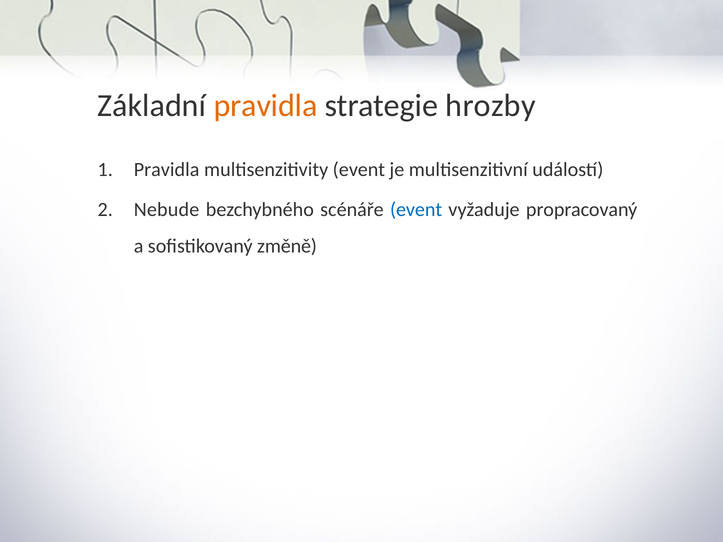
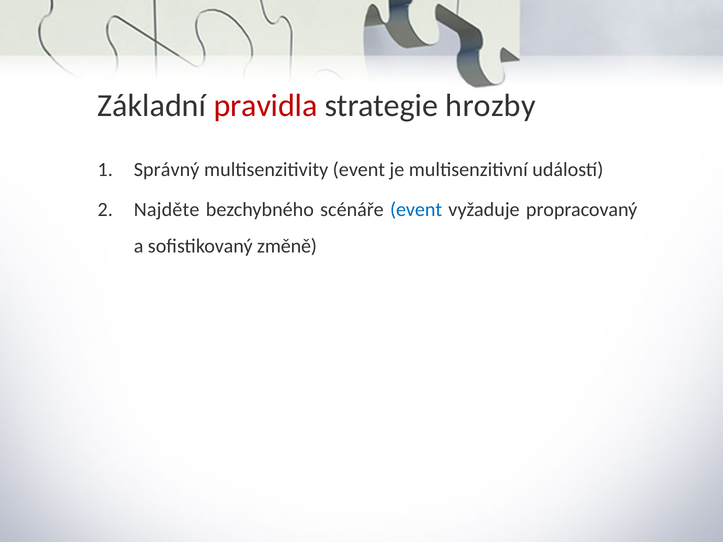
pravidla colour: orange -> red (266, 106)
Pravidla: Pravidla -> Správný (167, 170)
Nebude: Nebude -> Najděte (167, 210)
